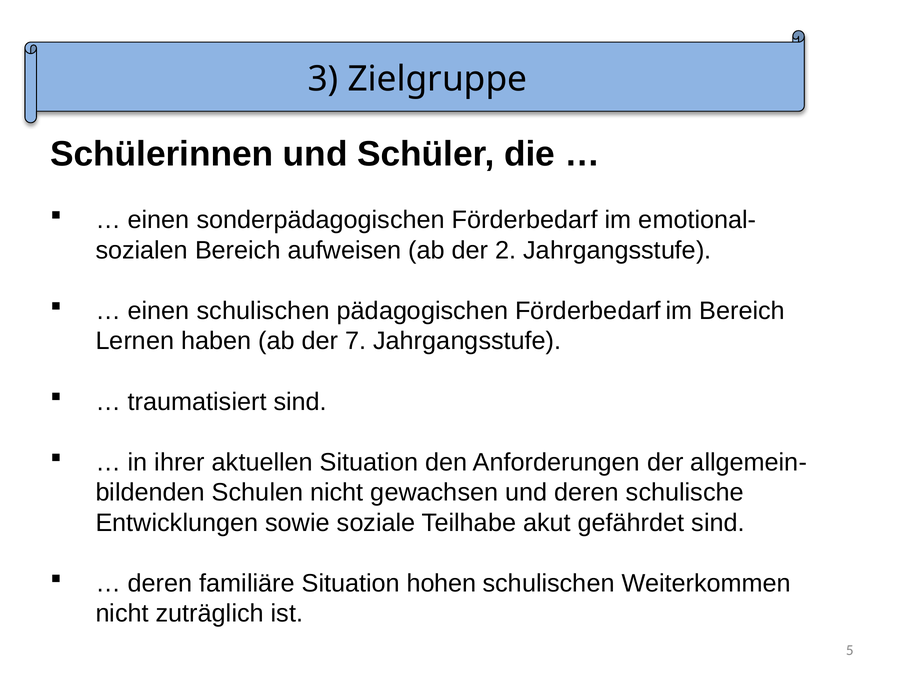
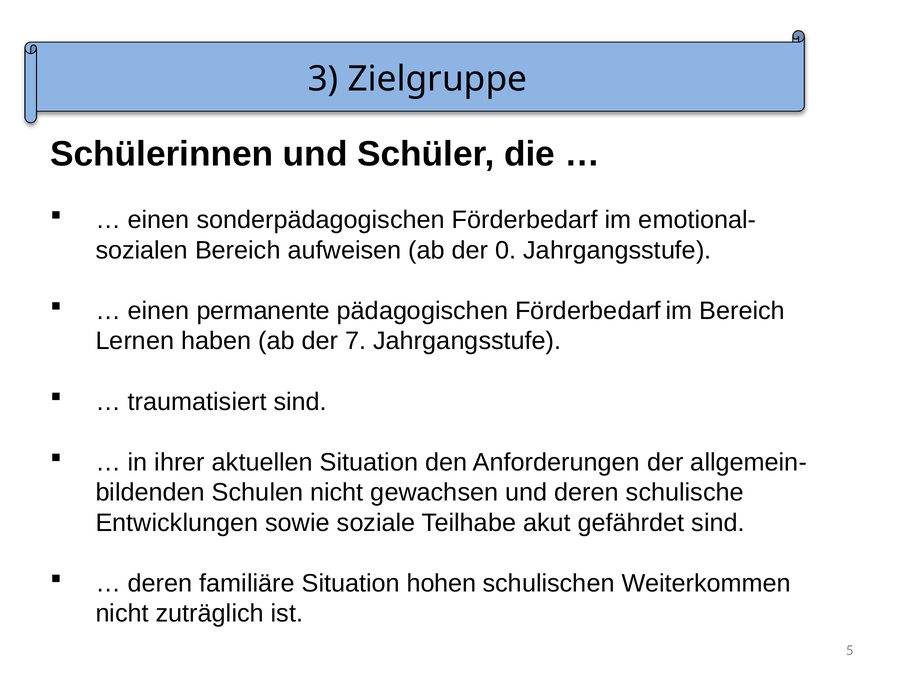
2: 2 -> 0 (506, 250)
einen schulischen: schulischen -> permanente (263, 311)
